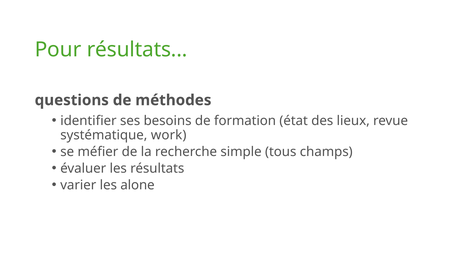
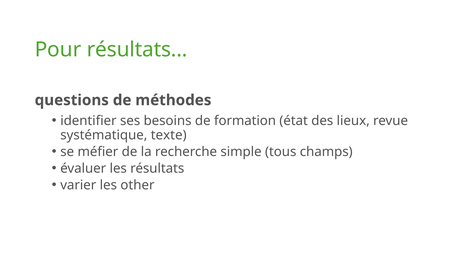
work: work -> texte (169, 135)
alone: alone -> other (137, 185)
